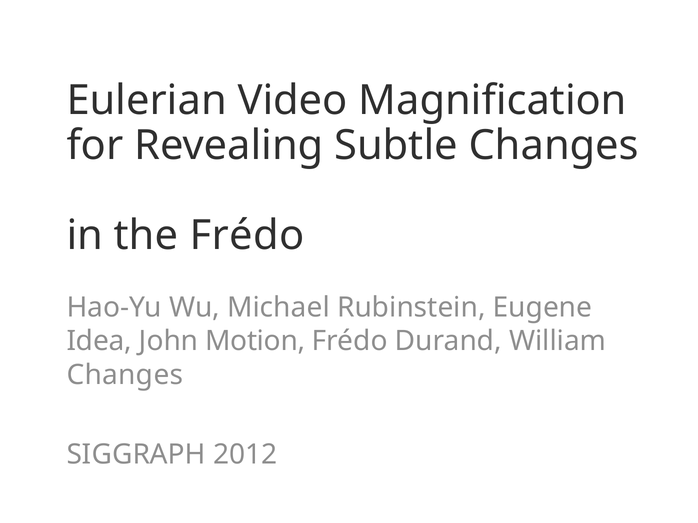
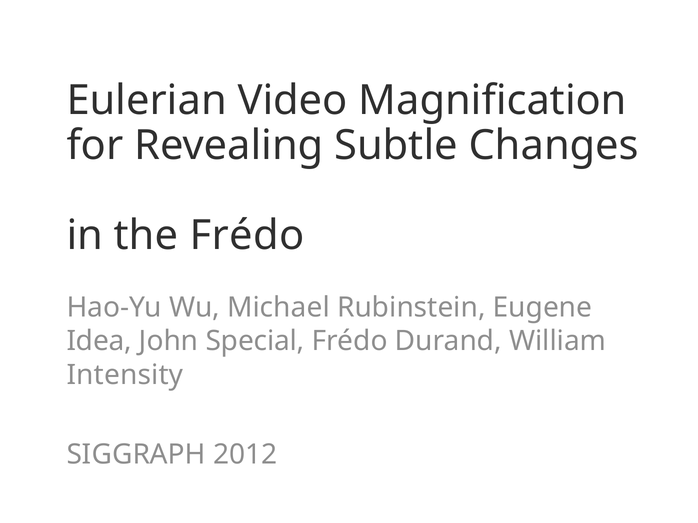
Motion: Motion -> Special (255, 341)
Changes: Changes -> Intensity (125, 375)
